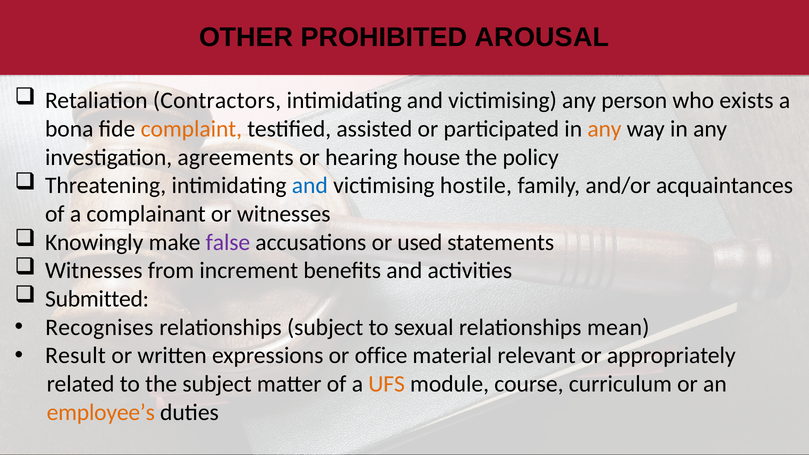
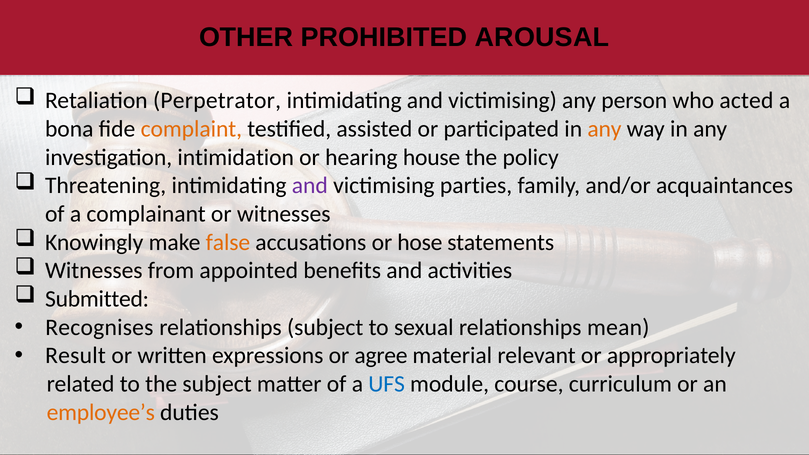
Contractors: Contractors -> Perpetrator (217, 101)
exists: exists -> acted (746, 101)
agreements: agreements -> intimidation (236, 157)
and colour: blue -> purple (310, 186)
hostile: hostile -> parties (476, 186)
false colour: purple -> orange (228, 242)
used: used -> hose (420, 242)
increment: increment -> appointed (249, 271)
office: office -> agree (381, 356)
UFS colour: orange -> blue (387, 384)
